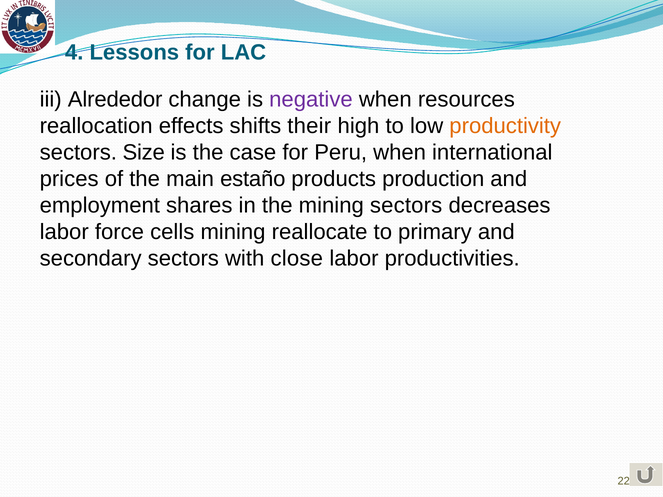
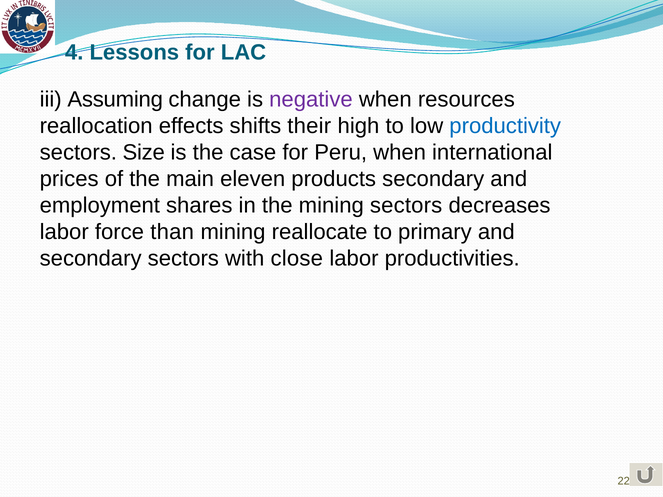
Alrededor: Alrededor -> Assuming (115, 100)
productivity colour: orange -> blue (505, 126)
estaño: estaño -> eleven (253, 179)
products production: production -> secondary (433, 179)
cells: cells -> than (172, 232)
